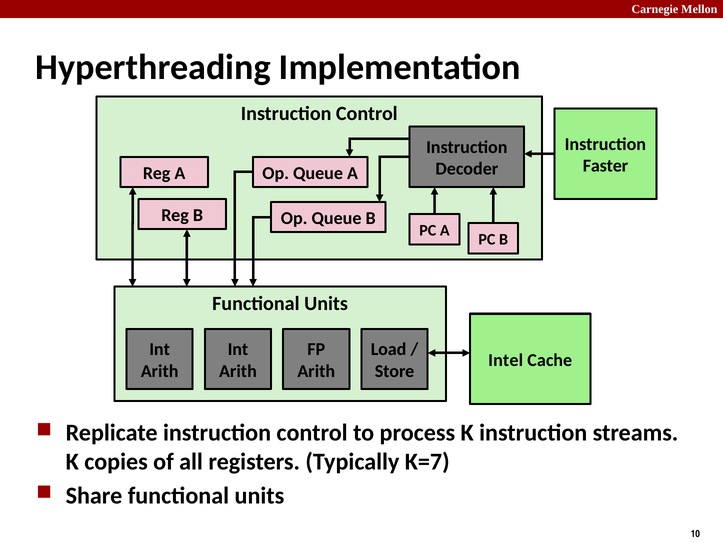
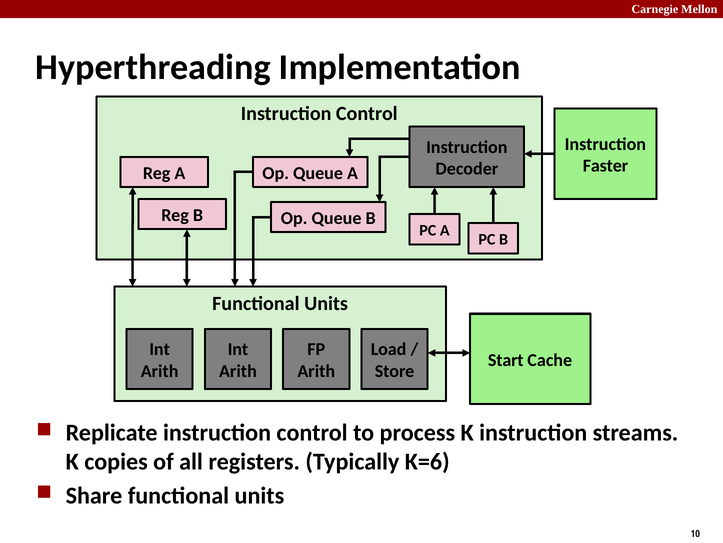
Intel: Intel -> Start (506, 360)
K=7: K=7 -> K=6 (427, 461)
